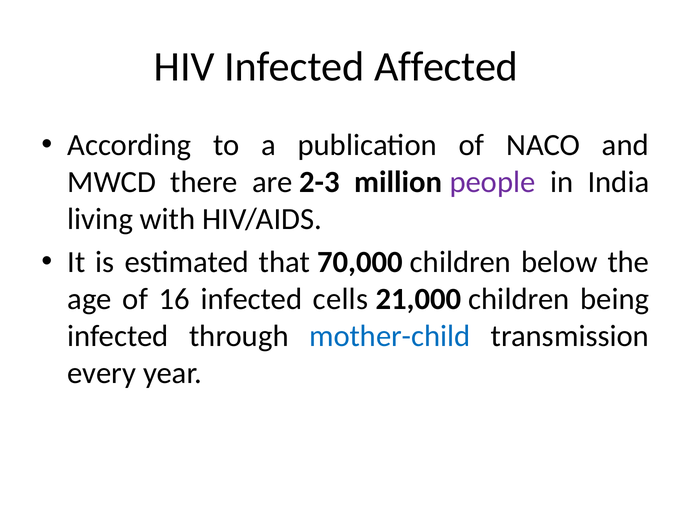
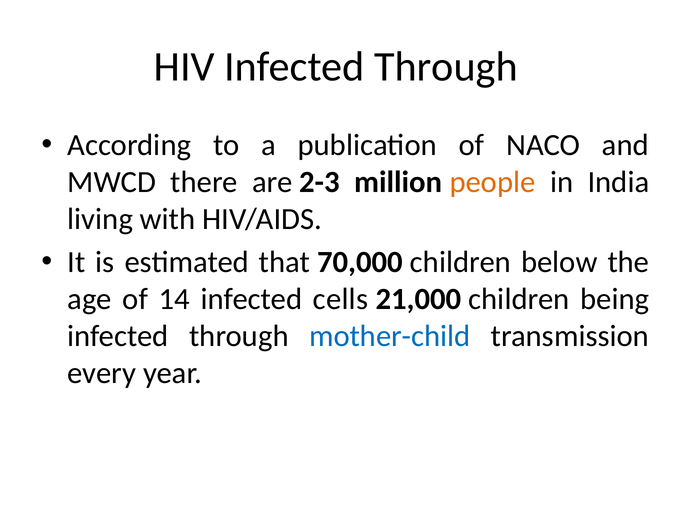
HIV Infected Affected: Affected -> Through (446, 67)
people colour: purple -> orange (493, 182)
16: 16 -> 14 (174, 299)
